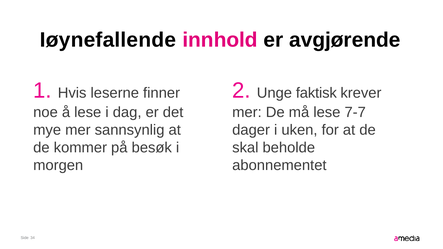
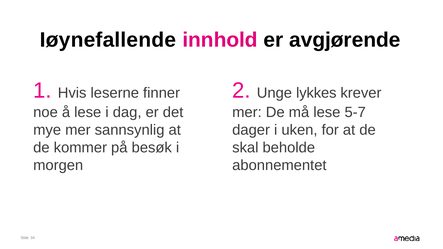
faktisk: faktisk -> lykkes (316, 93)
7-7: 7-7 -> 5-7 (355, 112)
